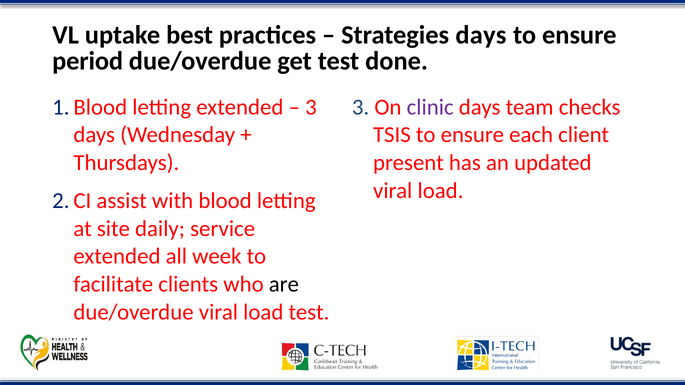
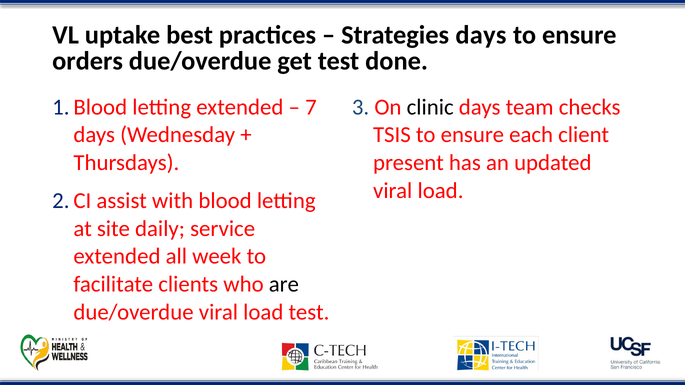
period: period -> orders (88, 61)
3: 3 -> 7 (311, 107)
clinic colour: purple -> black (430, 107)
